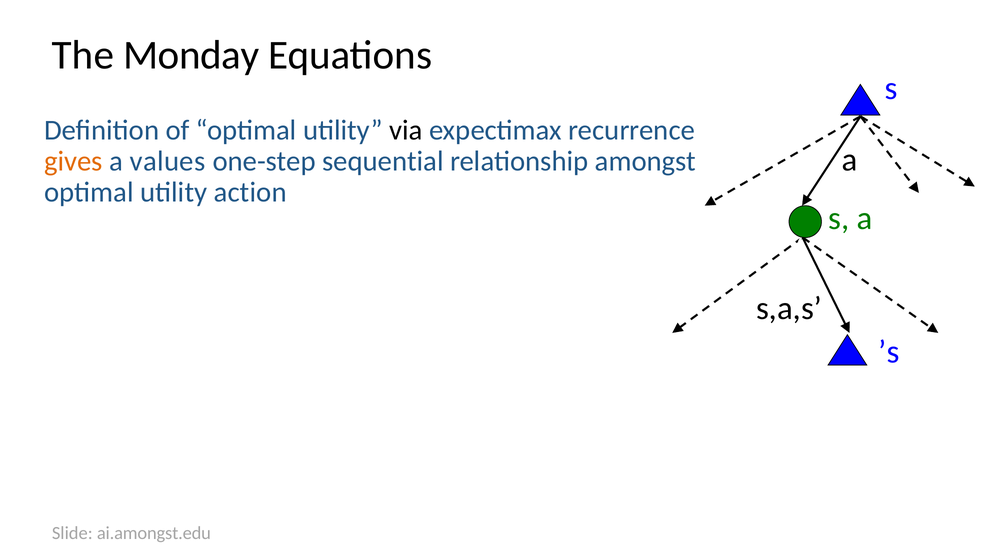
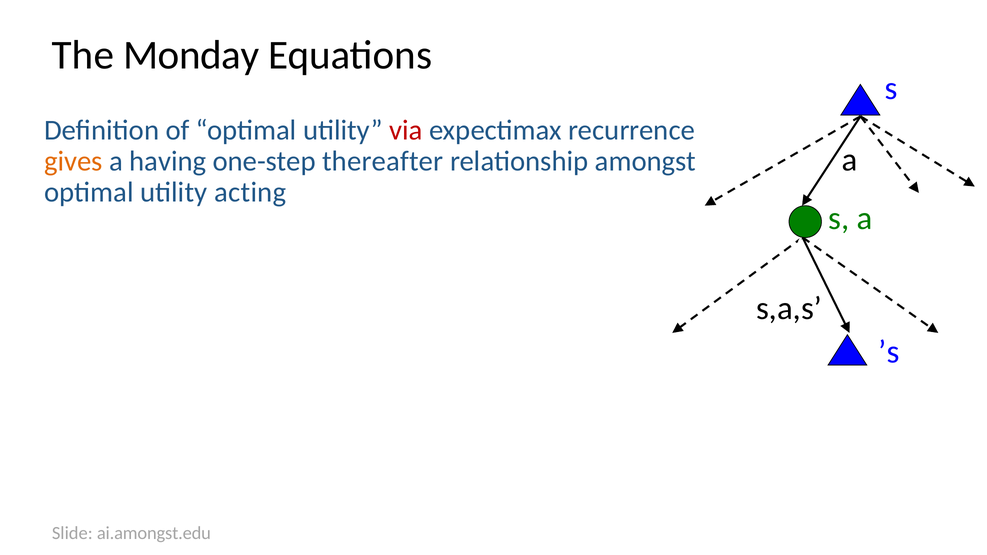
via colour: black -> red (406, 130)
values: values -> having (168, 161)
sequential: sequential -> thereafter (383, 161)
action: action -> acting (250, 192)
